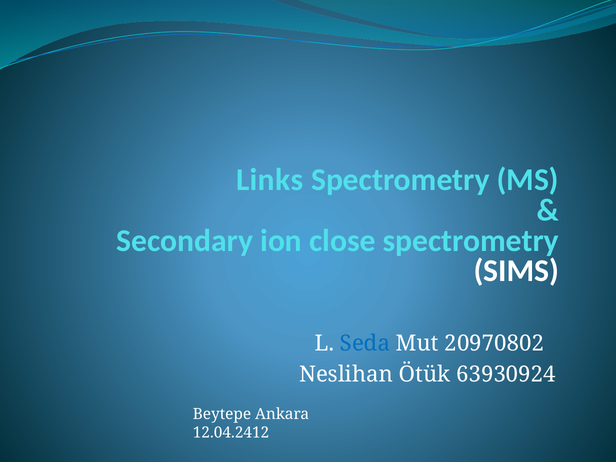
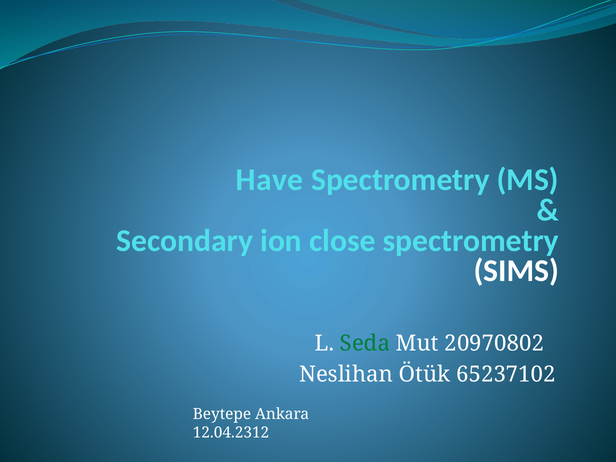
Links: Links -> Have (270, 180)
Seda colour: blue -> green (365, 344)
63930924: 63930924 -> 65237102 (506, 375)
12.04.2412: 12.04.2412 -> 12.04.2312 (231, 433)
